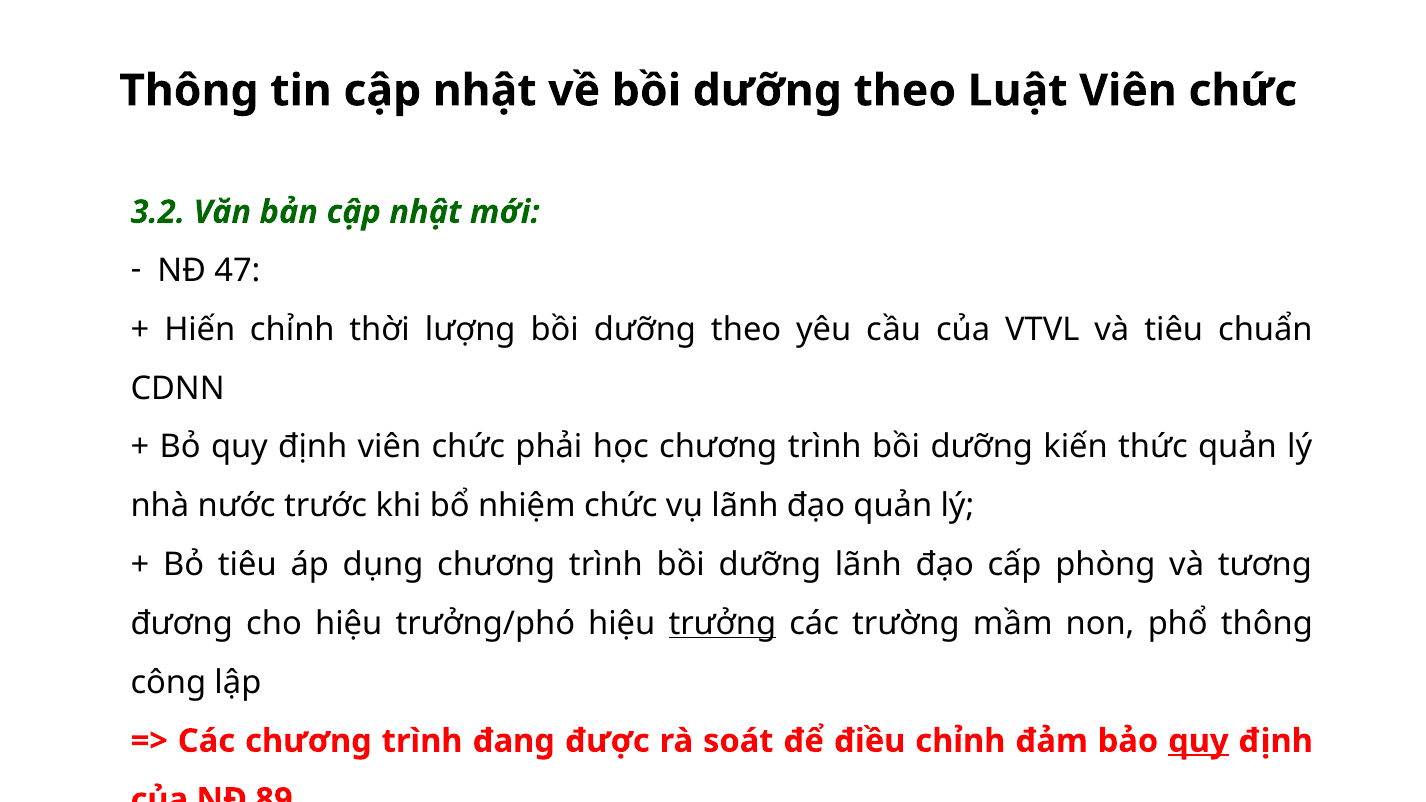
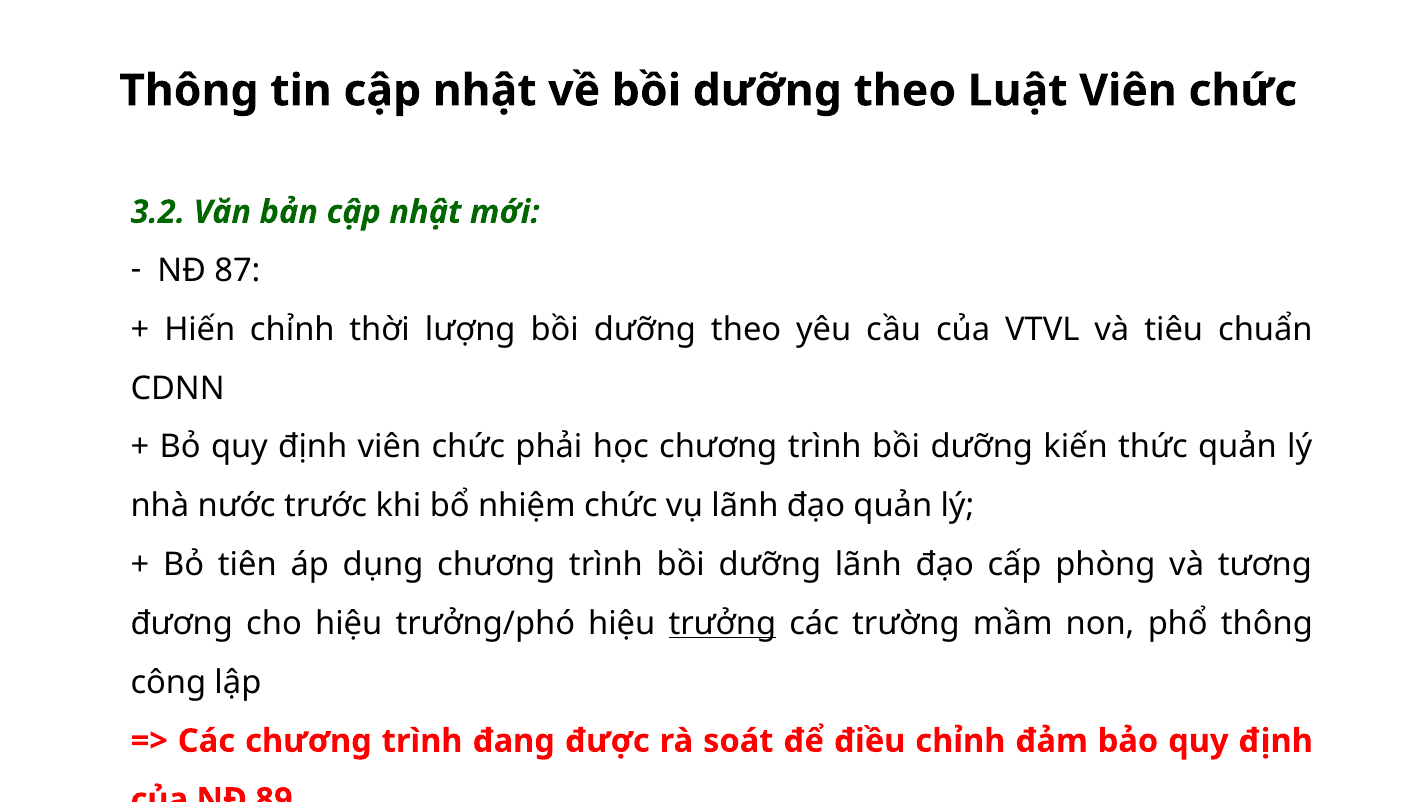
47: 47 -> 87 (237, 271)
Bỏ tiêu: tiêu -> tiên (247, 565)
quy underline: present -> none (1198, 741)
